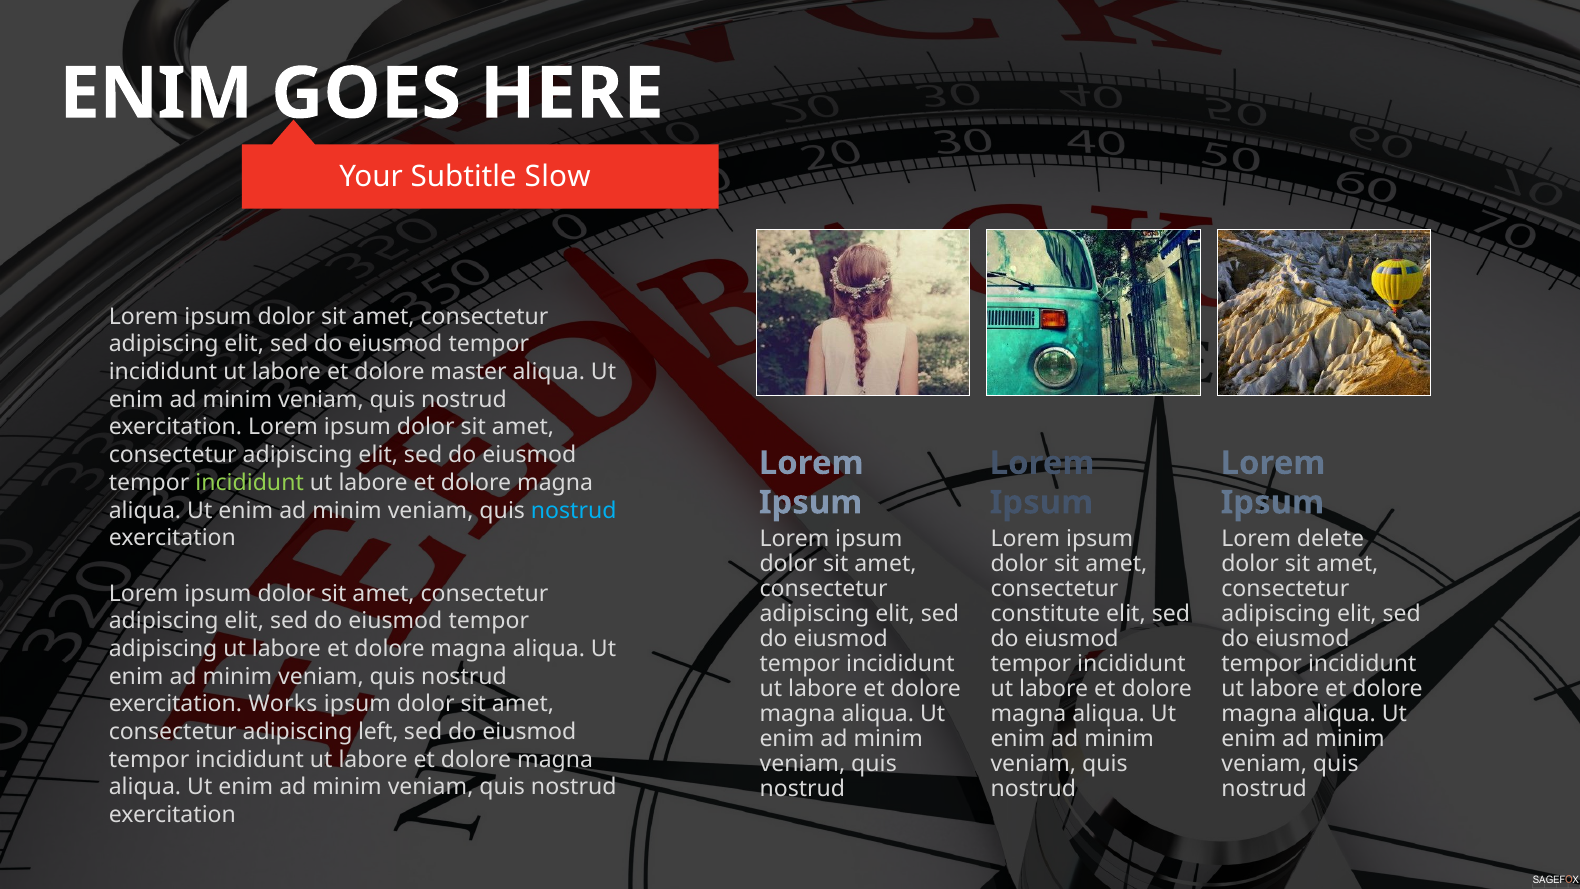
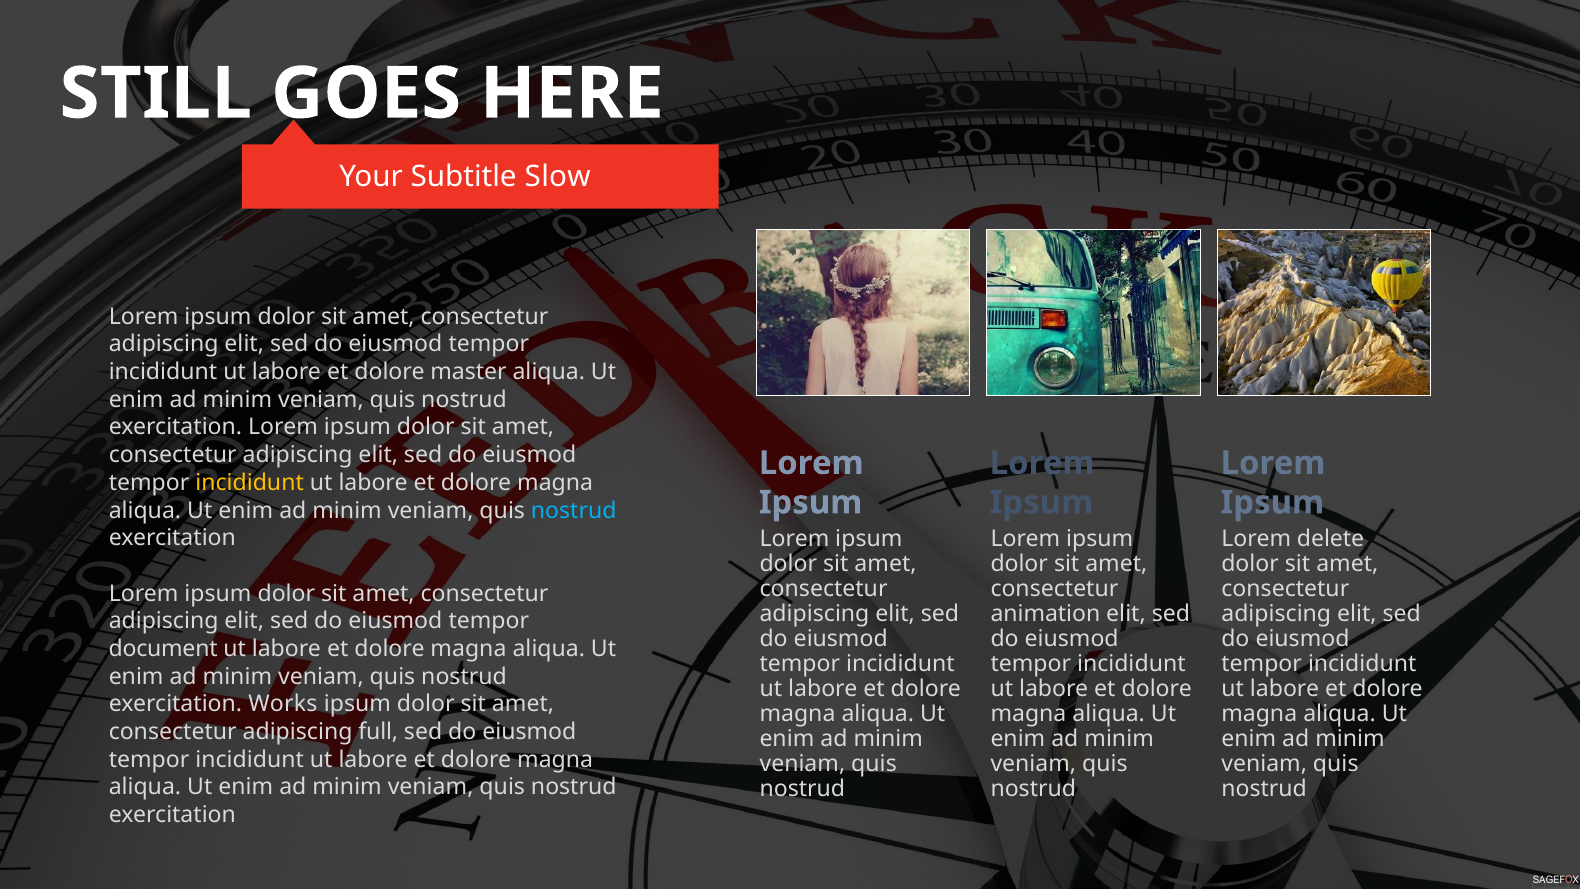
ENIM: ENIM -> STILL (156, 94)
incididunt colour: light green -> yellow (250, 483)
constitute: constitute -> animation (1045, 614)
adipiscing: adipiscing -> document (163, 649)
left: left -> full (378, 732)
